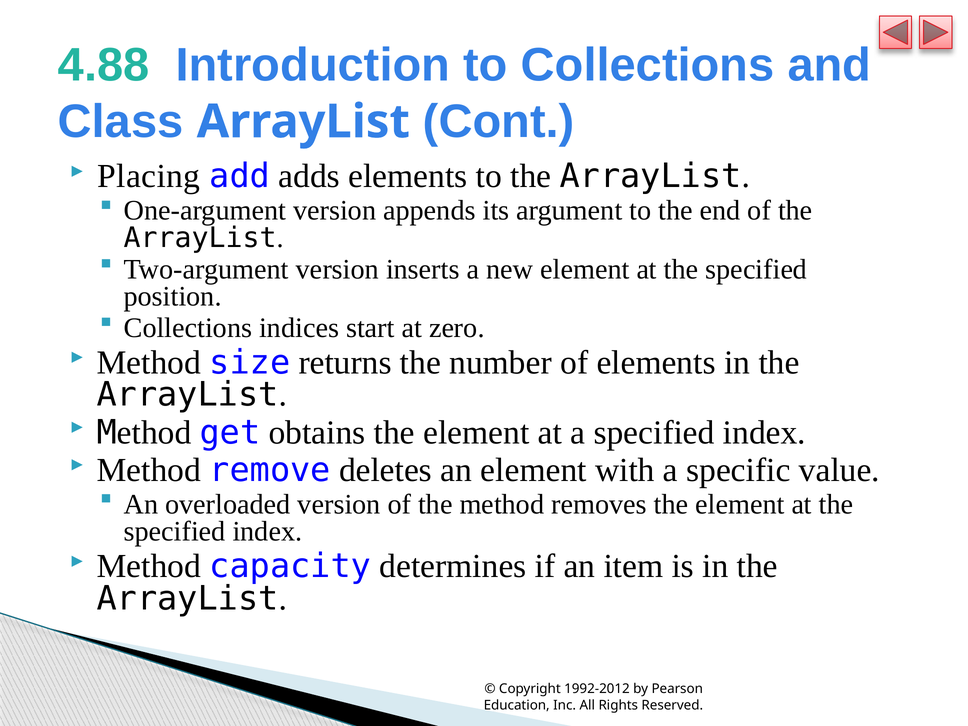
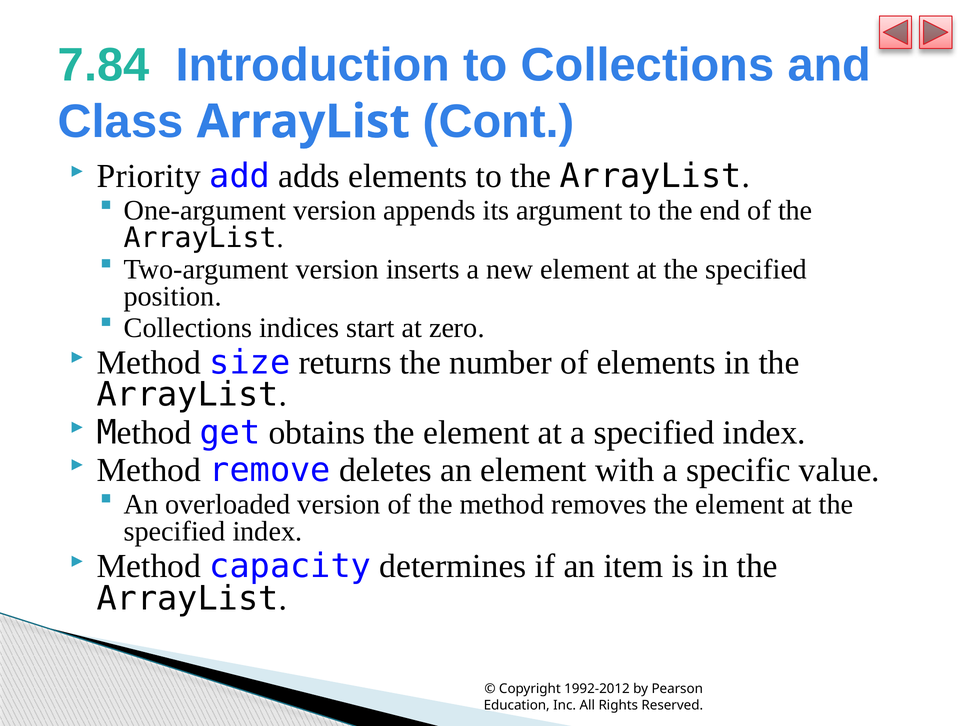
4.88: 4.88 -> 7.84 (104, 65)
Placing: Placing -> Priority (149, 176)
